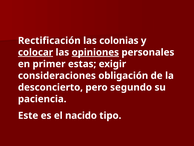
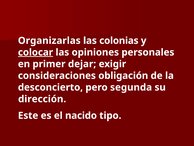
Rectificación: Rectificación -> Organizarlas (49, 40)
opiniones underline: present -> none (95, 52)
estas: estas -> dejar (82, 64)
segundo: segundo -> segunda (131, 87)
paciencia: paciencia -> dirección (42, 99)
